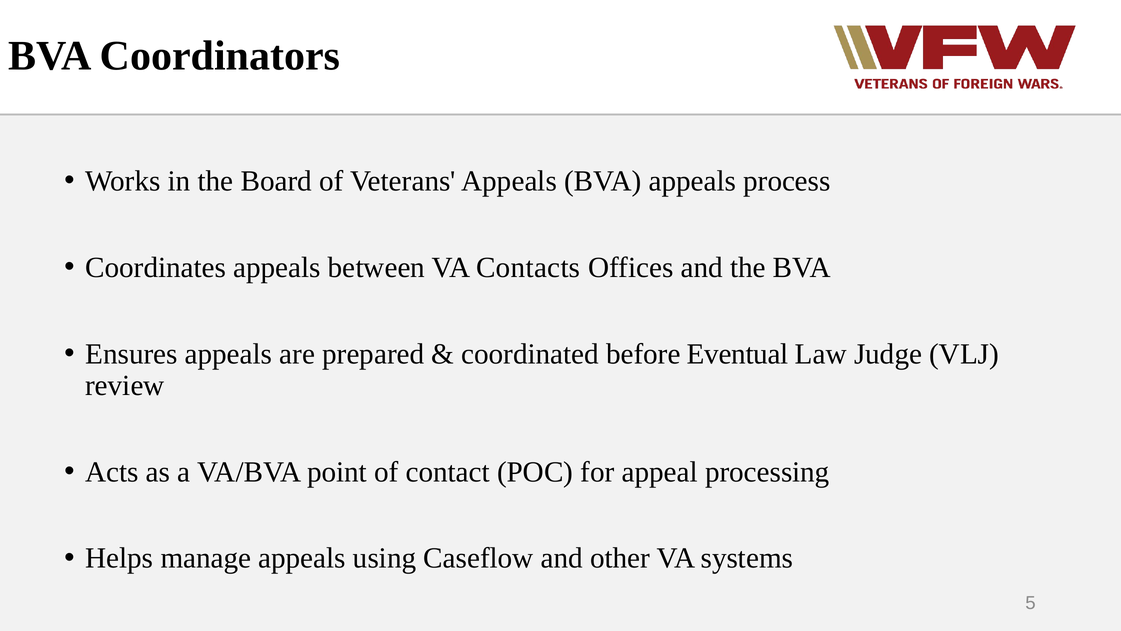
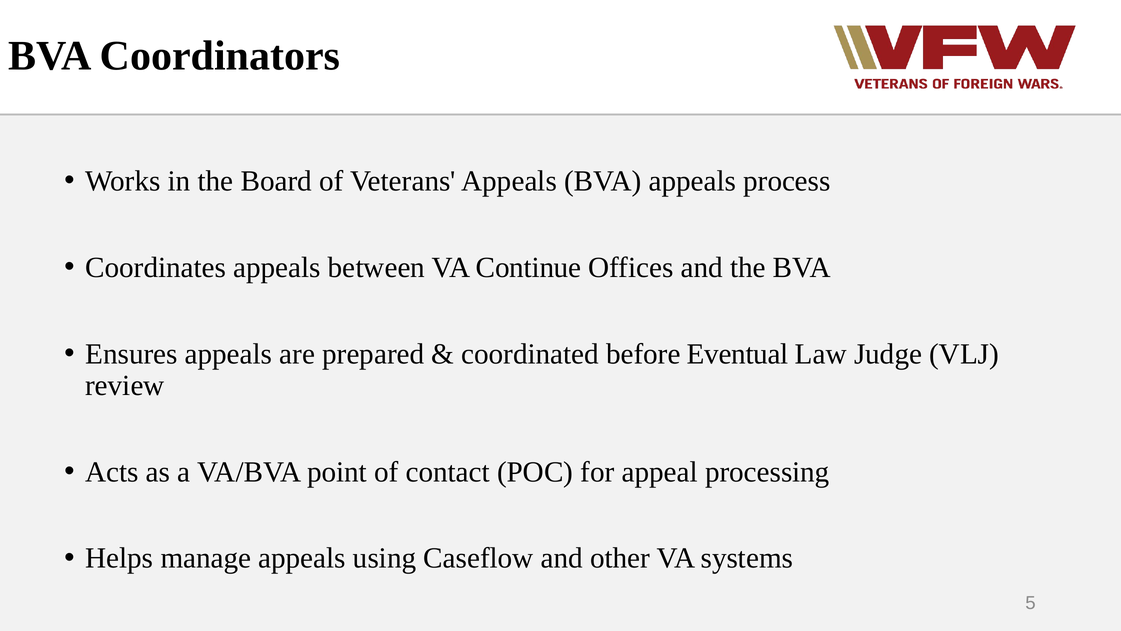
Contacts: Contacts -> Continue (529, 267)
